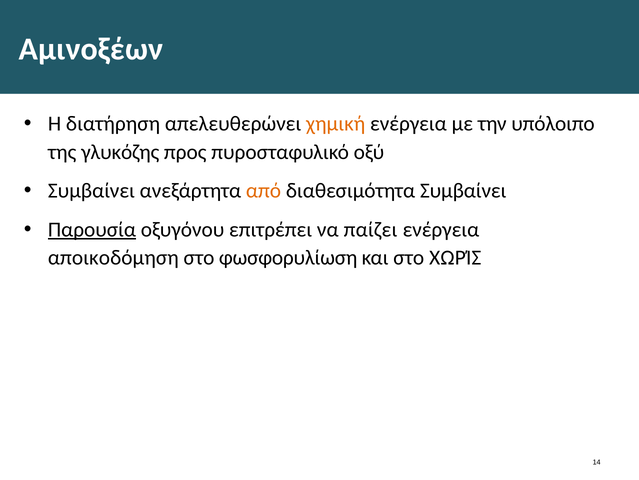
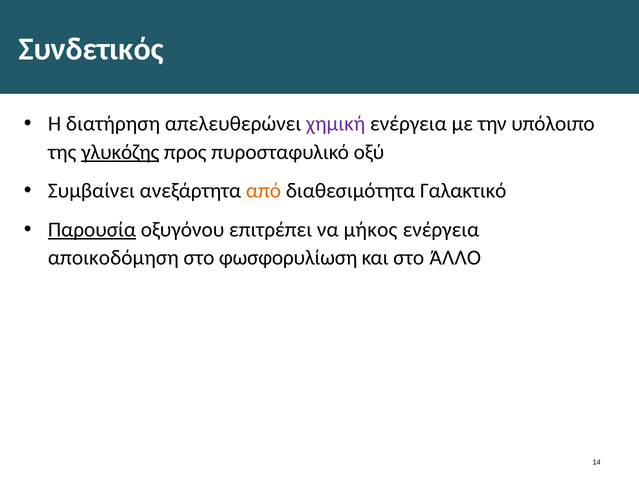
Αμινοξέων: Αμινοξέων -> Συνδετικός (91, 49)
χημική colour: orange -> purple (336, 124)
γλυκόζης underline: none -> present (120, 152)
διαθεσιμότητα Συμβαίνει: Συμβαίνει -> Γαλακτικό (463, 191)
παίζει: παίζει -> μήκος (371, 229)
ΧΩΡΊΣ: ΧΩΡΊΣ -> ΆΛΛΟ (455, 257)
